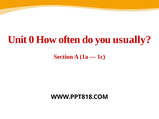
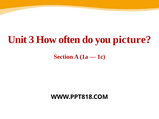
0: 0 -> 3 (31, 40)
usually: usually -> picture (132, 40)
